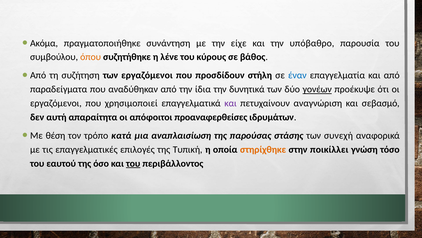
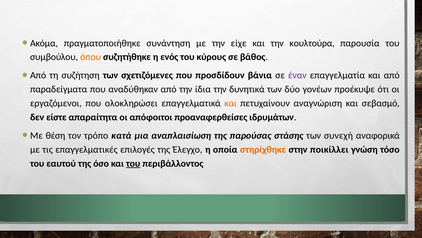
υπόβαθρο: υπόβαθρο -> κουλτούρα (312, 43)
λένε: λένε -> ενός (169, 57)
των εργαζόμενοι: εργαζόμενοι -> σχετιζόμενες (147, 75)
στήλη: στήλη -> βάνια (260, 75)
έναν colour: blue -> purple (297, 75)
γονέων underline: present -> none (317, 89)
χρησιμοποιεί: χρησιμοποιεί -> ολοκληρώσει (131, 103)
και colour: purple -> orange (231, 103)
αυτή: αυτή -> είστε (56, 117)
Τυπική: Τυπική -> Έλεγχο (188, 149)
